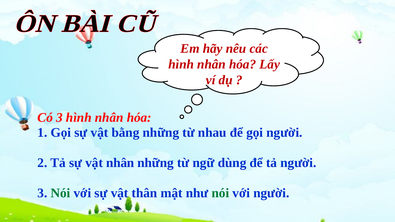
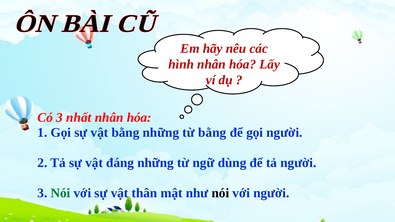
3 hình: hình -> nhất (79, 118)
từ nhau: nhau -> bằng (212, 133)
vật nhân: nhân -> đáng (120, 163)
nói colour: green -> black (220, 193)
